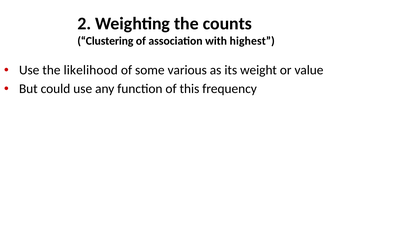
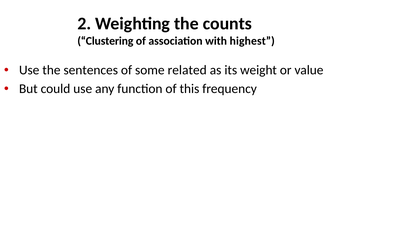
likelihood: likelihood -> sentences (91, 70)
various: various -> related (187, 70)
